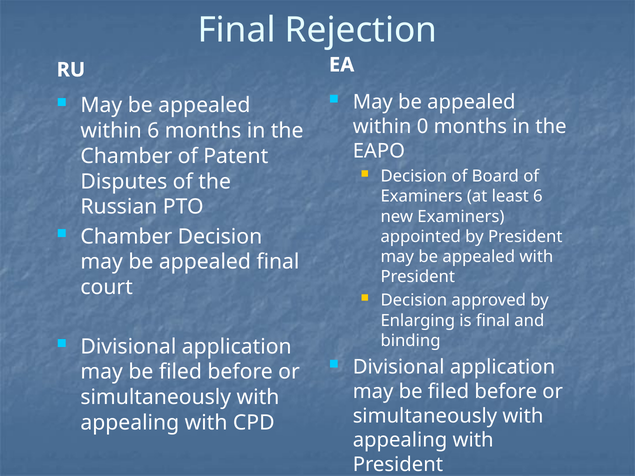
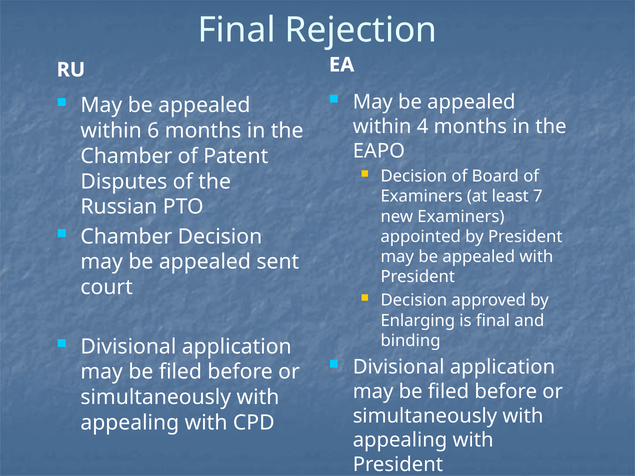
0: 0 -> 4 (423, 127)
least 6: 6 -> 7 (538, 197)
appealed final: final -> sent (278, 262)
